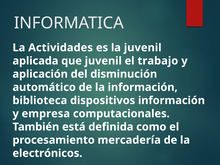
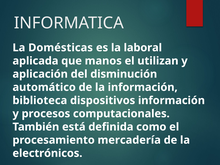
Actividades: Actividades -> Domésticas (61, 48)
la juvenil: juvenil -> laboral (143, 48)
que juvenil: juvenil -> manos (103, 61)
trabajo: trabajo -> utilizan (158, 61)
empresa: empresa -> procesos (46, 114)
